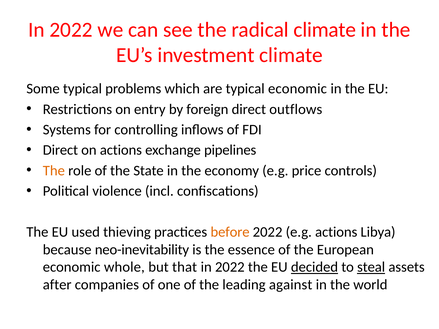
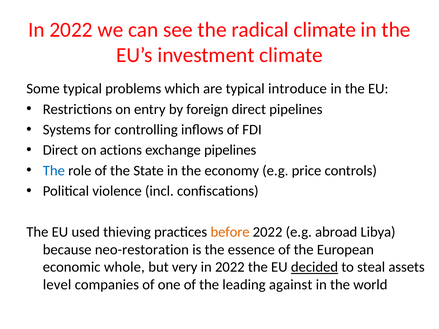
typical economic: economic -> introduce (297, 89)
direct outflows: outflows -> pipelines (296, 109)
The colour: orange -> blue (54, 171)
e.g actions: actions -> abroad (336, 232)
neo-inevitability: neo-inevitability -> neo-restoration (142, 250)
that: that -> very (185, 267)
steal underline: present -> none (371, 267)
after: after -> level (57, 285)
